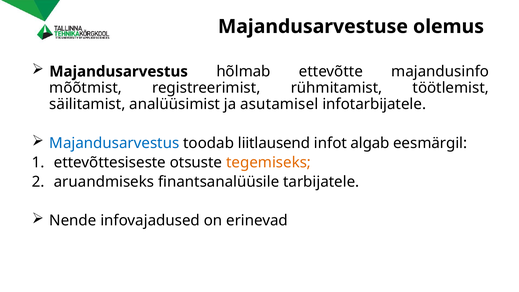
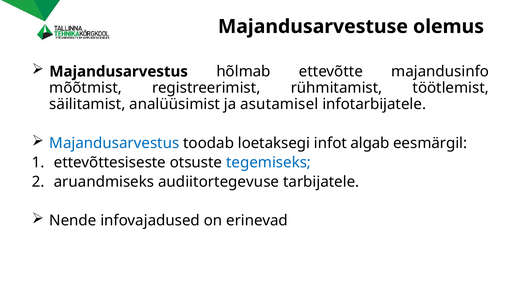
liitlausend: liitlausend -> loetaksegi (274, 143)
tegemiseks colour: orange -> blue (269, 162)
finantsanalüüsile: finantsanalüüsile -> audiitortegevuse (219, 182)
